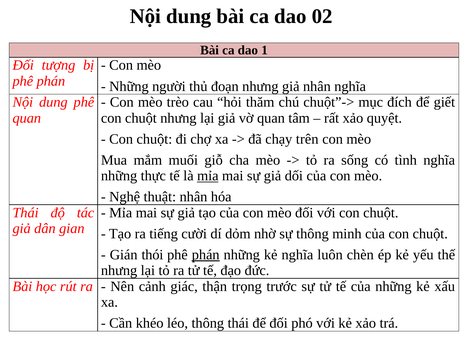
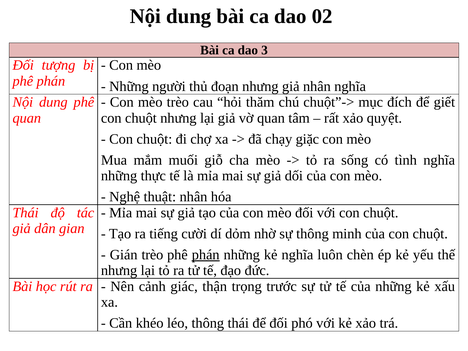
1: 1 -> 3 (265, 50)
trên: trên -> giặc (307, 139)
mỉa underline: present -> none (208, 176)
Gián thói: thói -> trèo (152, 255)
